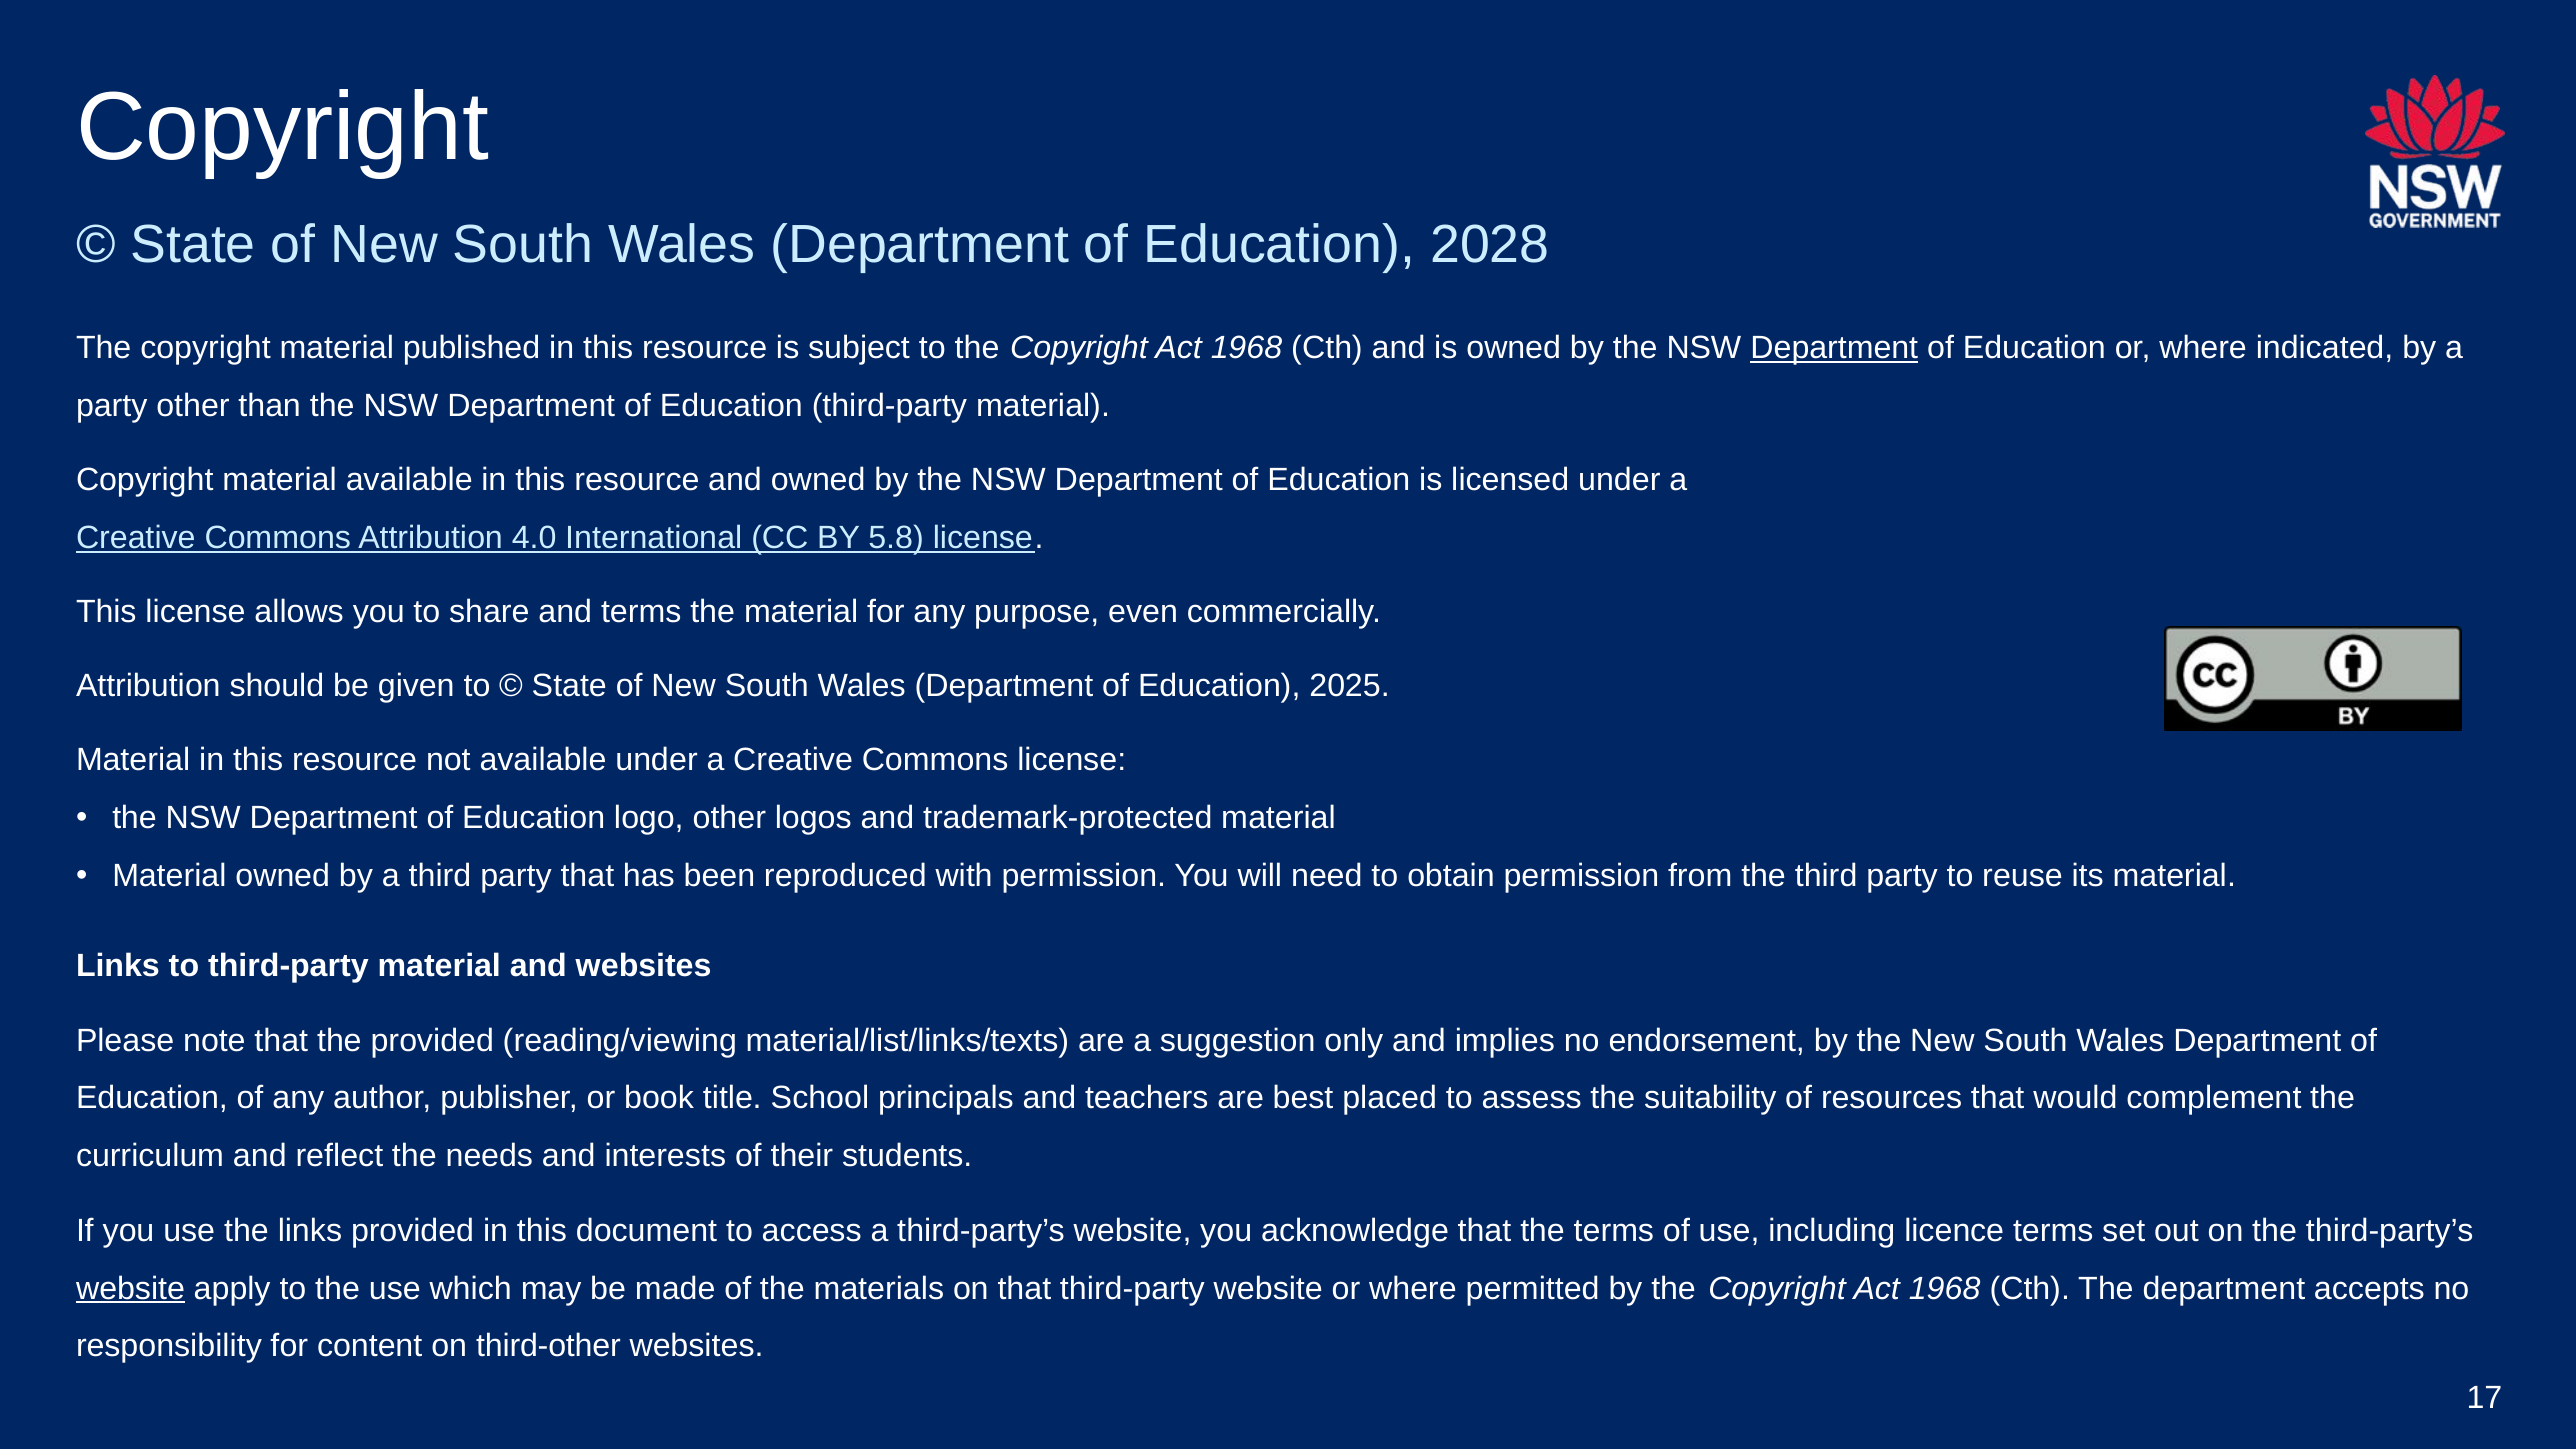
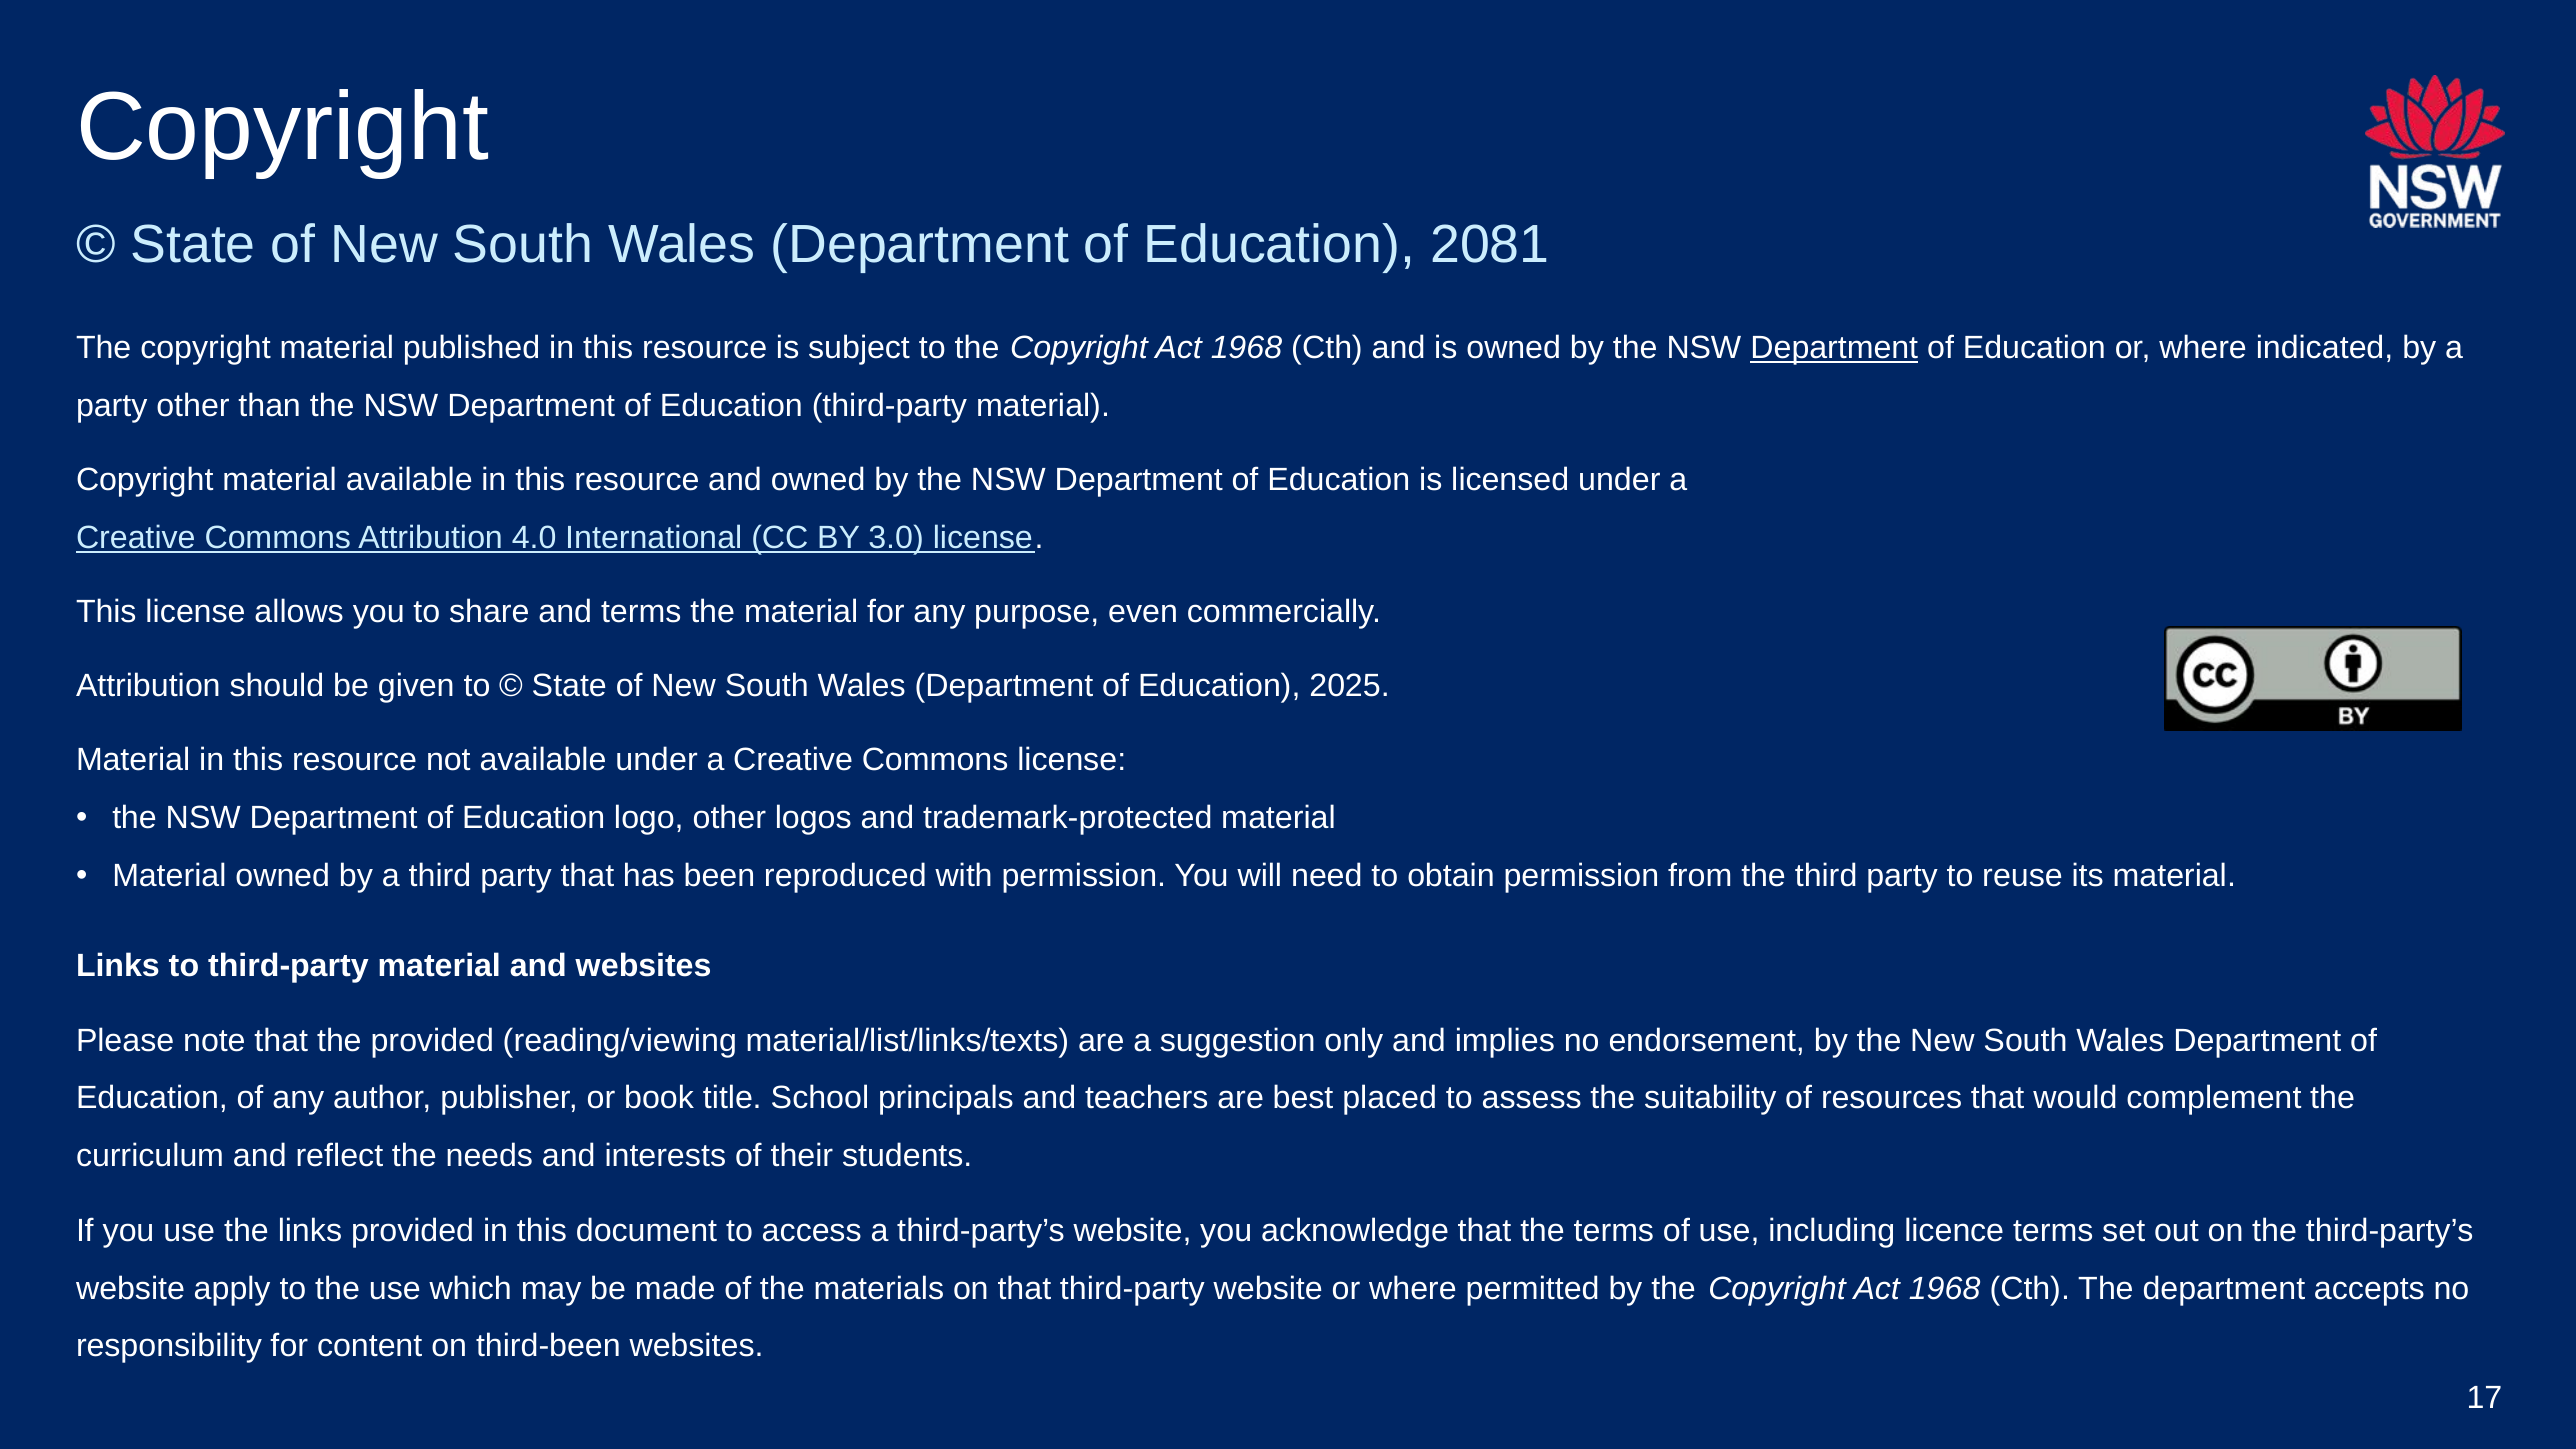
2028: 2028 -> 2081 (1490, 244)
5.8: 5.8 -> 3.0 (896, 538)
website underline: present -> none (130, 1288)
third-other: third-other -> third-been (548, 1346)
